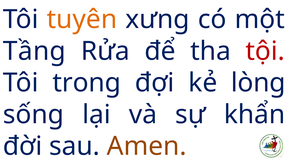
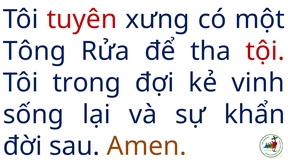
tuyên colour: orange -> red (82, 19)
Tầng: Tầng -> Tông (35, 51)
lòng: lòng -> vinh (258, 83)
